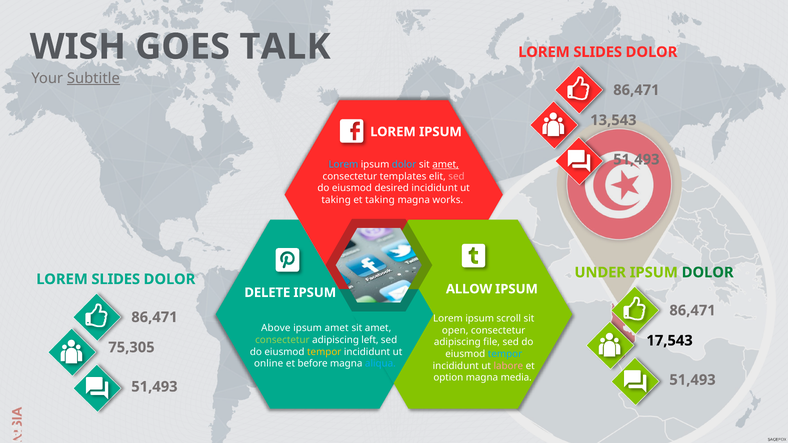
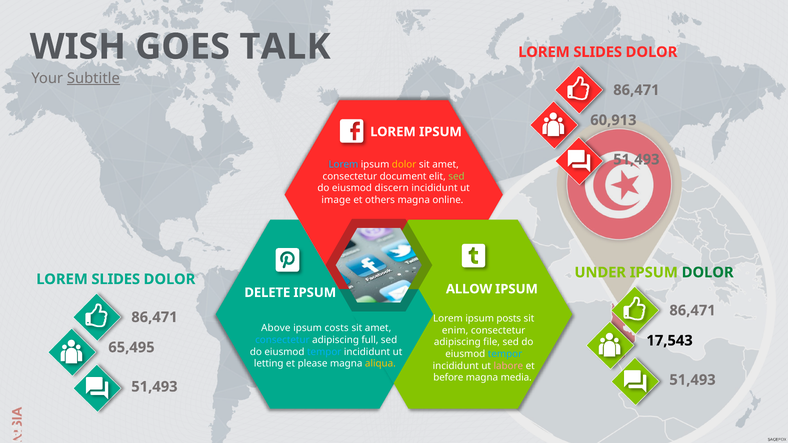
13,543: 13,543 -> 60,913 (613, 120)
dolor colour: light blue -> yellow (404, 165)
amet underline: present -> none (446, 165)
templates: templates -> document (403, 176)
sed colour: pink -> light green (456, 176)
desired: desired -> discern (392, 188)
taking: taking -> image (336, 200)
et taking: taking -> others (380, 200)
works: works -> online (448, 200)
scroll: scroll -> posts (509, 319)
ipsum amet: amet -> costs (337, 328)
open: open -> enim (455, 331)
consectetur colour: light green -> light blue (282, 340)
left: left -> full (370, 340)
75,305: 75,305 -> 65,495 (131, 348)
tempor colour: yellow -> light blue (324, 352)
online: online -> letting (269, 364)
before: before -> please (313, 364)
aliqua colour: light blue -> yellow (380, 364)
option: option -> before (448, 378)
